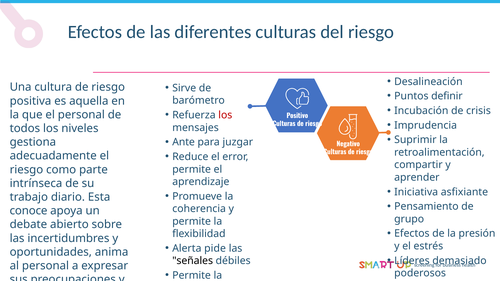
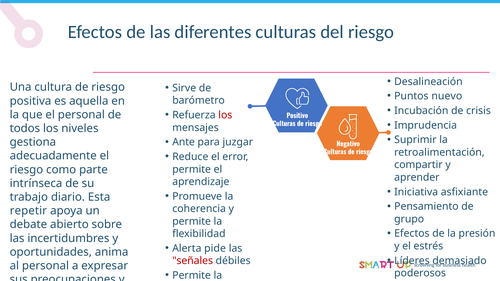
definir: definir -> nuevo (447, 96)
conoce: conoce -> repetir (28, 211)
señales colour: black -> red (193, 261)
